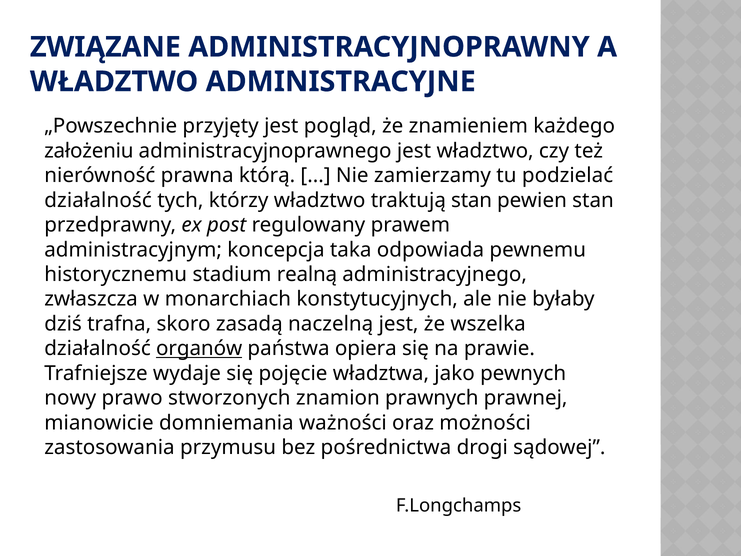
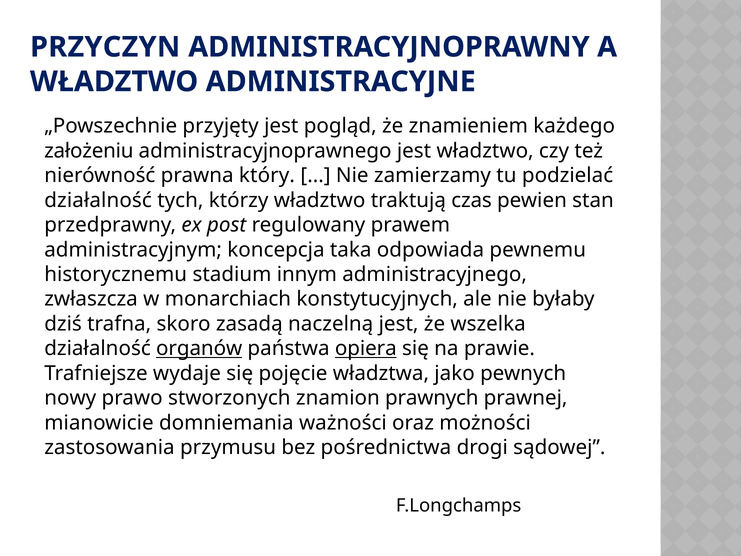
ZWIĄZANE: ZWIĄZANE -> PRZYCZYN (105, 47)
którą: którą -> który (267, 176)
traktują stan: stan -> czas (472, 200)
realną: realną -> innym (307, 274)
opiera underline: none -> present (366, 348)
